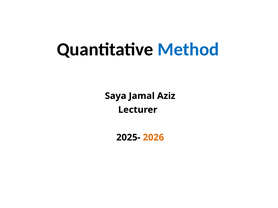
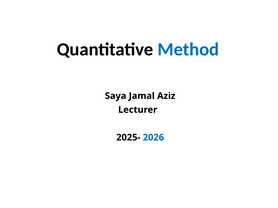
2026 colour: orange -> blue (153, 138)
